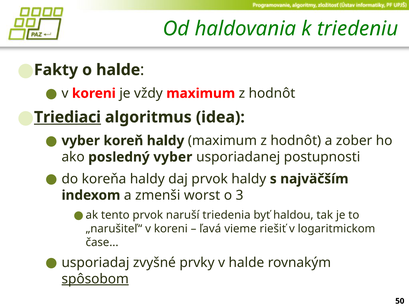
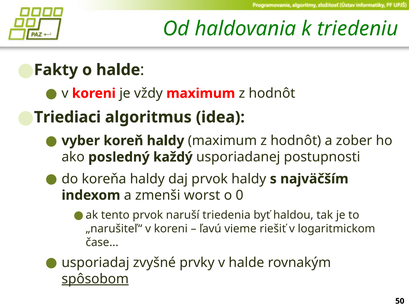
Triediaci underline: present -> none (67, 117)
posledný vyber: vyber -> každý (173, 157)
3: 3 -> 0 (240, 195)
ľavá: ľavá -> ľavú (210, 229)
